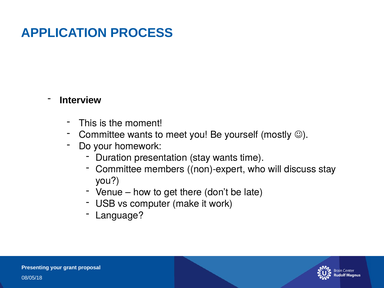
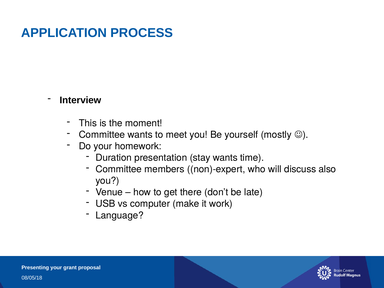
discuss stay: stay -> also (327, 169)
